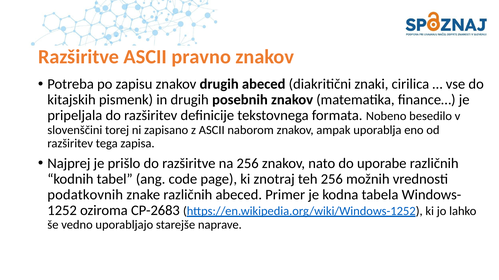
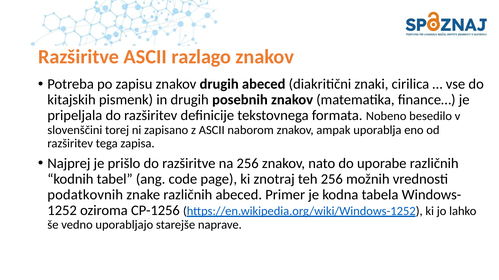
pravno: pravno -> razlago (201, 57)
CP-2683: CP-2683 -> CP-1256 (155, 211)
